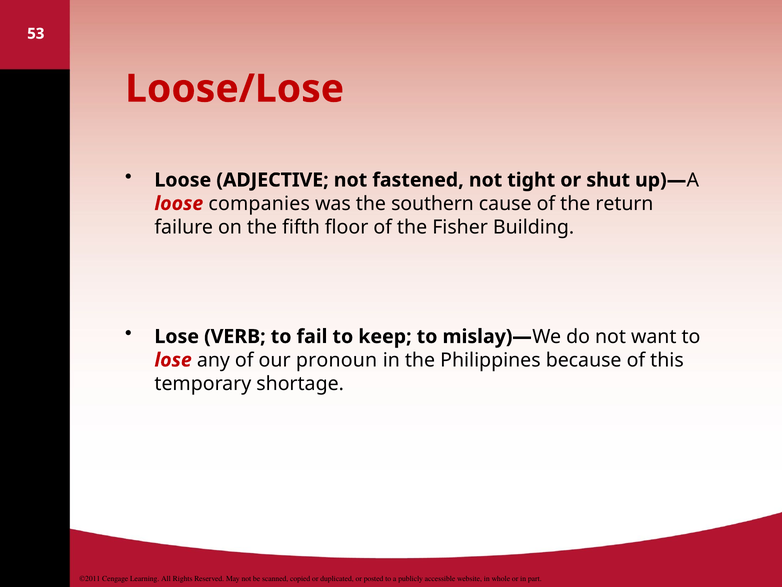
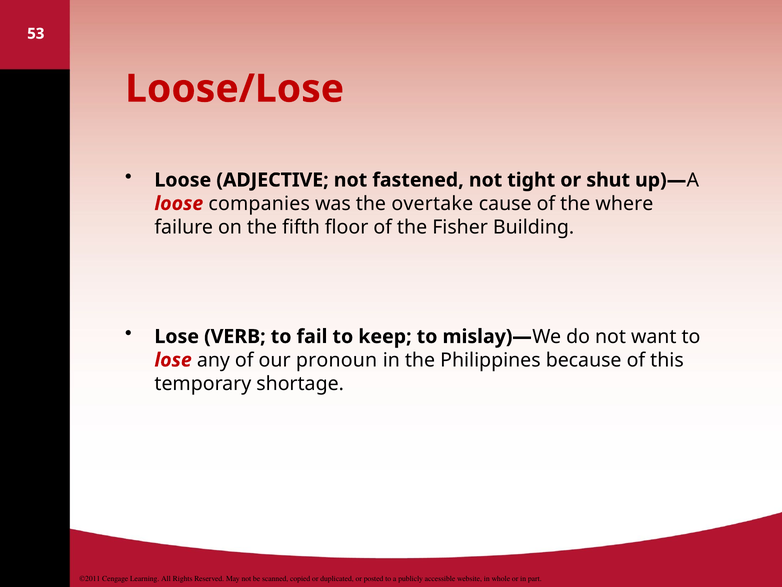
southern: southern -> overtake (432, 203)
return: return -> where (624, 203)
